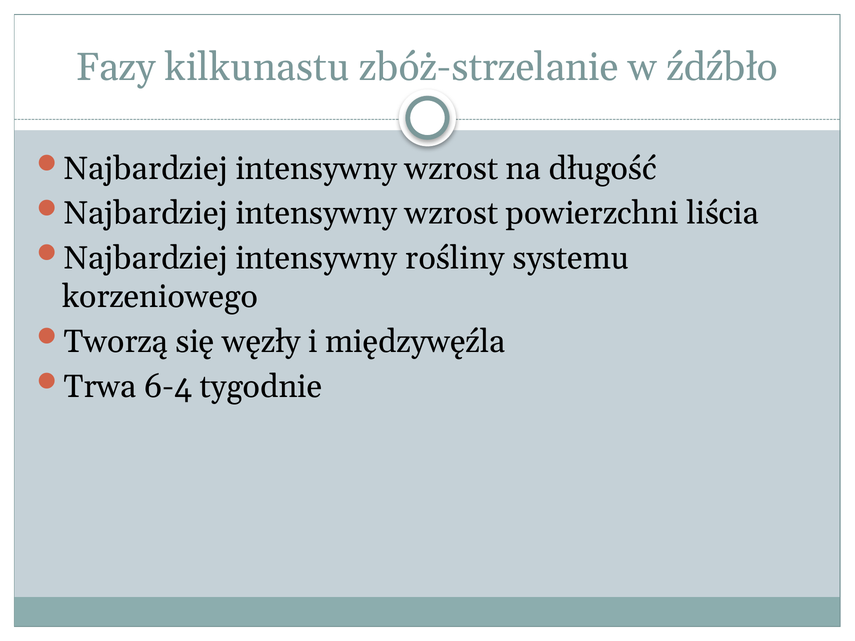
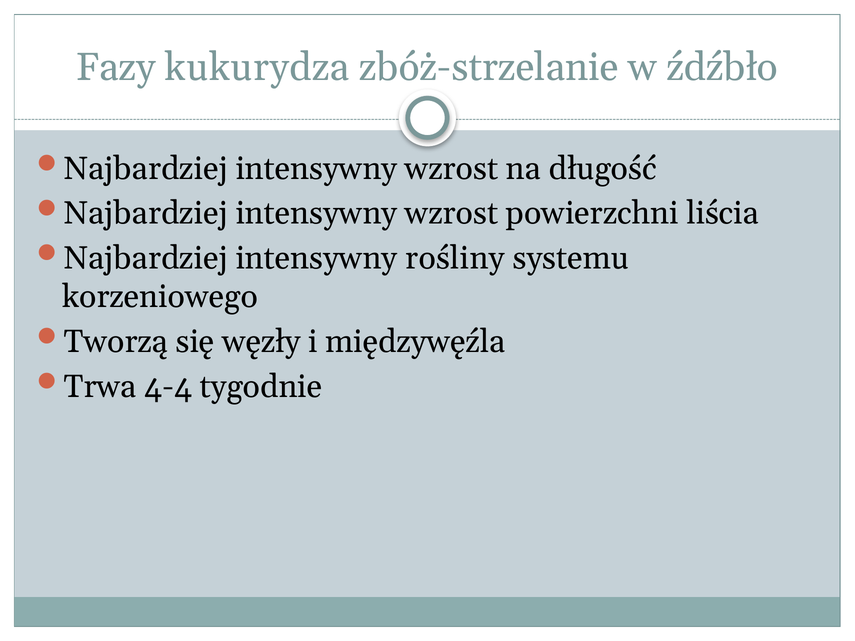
kilkunastu: kilkunastu -> kukurydza (257, 67)
6-4: 6-4 -> 4-4 (168, 387)
